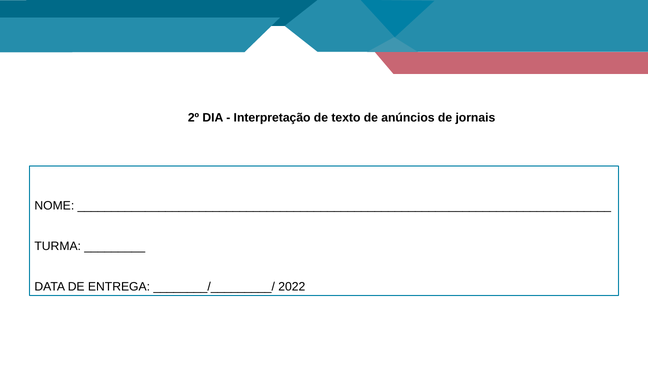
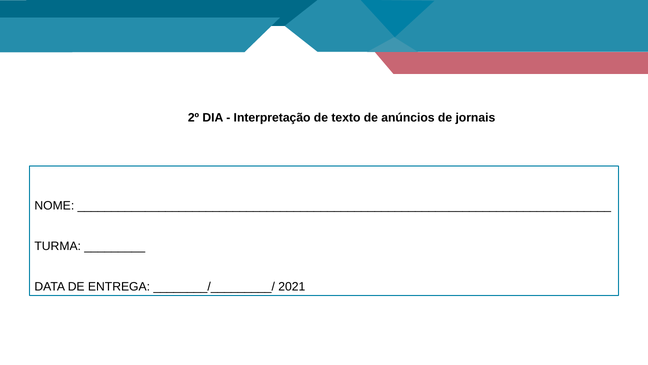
2022: 2022 -> 2021 (292, 286)
